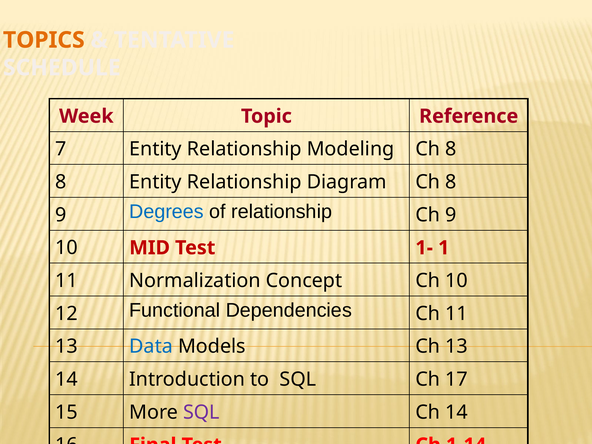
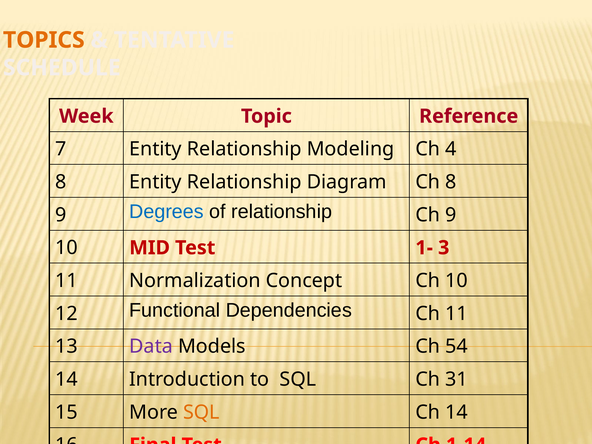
Modeling Ch 8: 8 -> 4 (451, 149)
1: 1 -> 3 (444, 248)
Data colour: blue -> purple (151, 346)
Ch 13: 13 -> 54 (456, 346)
17: 17 -> 31 (456, 379)
SQL colour: purple -> orange (201, 412)
